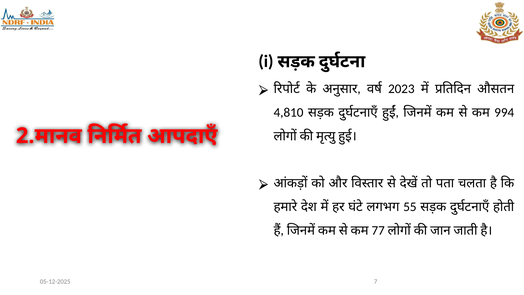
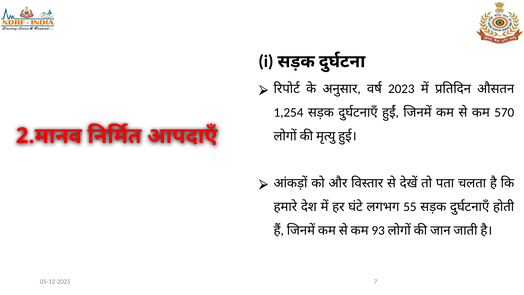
4,810: 4,810 -> 1,254 (289, 112)
994: 994 -> 570 (504, 112)
77: 77 -> 93 (378, 230)
